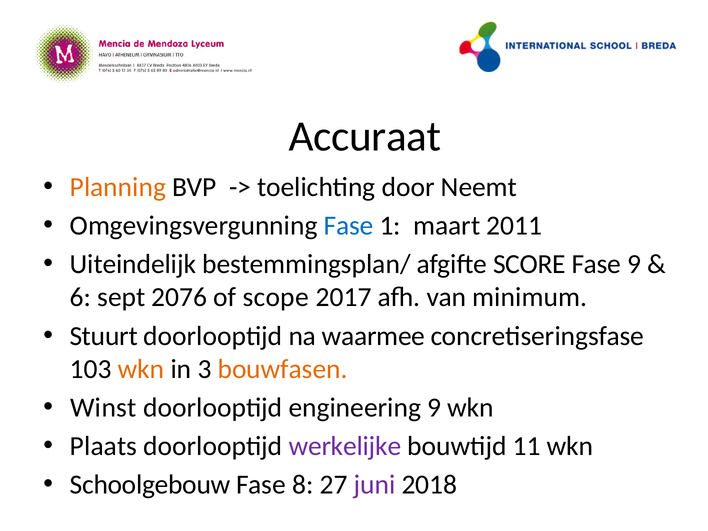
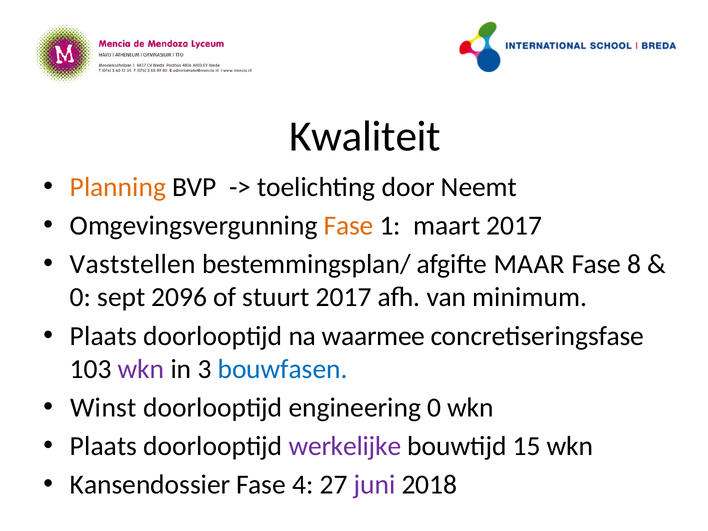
Accuraat: Accuraat -> Kwaliteit (365, 136)
Fase colour: blue -> orange (349, 226)
maart 2011: 2011 -> 2017 (514, 226)
Uiteindelijk: Uiteindelijk -> Vaststellen (133, 264)
SCORE: SCORE -> MAAR (529, 264)
Fase 9: 9 -> 8 (634, 264)
6: 6 -> 0 (80, 297)
2076: 2076 -> 2096 (179, 297)
scope: scope -> stuurt (276, 297)
Stuurt: Stuurt -> Plaats (103, 336)
wkn colour: orange -> purple (141, 369)
bouwfasen colour: orange -> blue (283, 369)
engineering 9: 9 -> 0 (434, 408)
11: 11 -> 15 (527, 446)
Schoolgebouw: Schoolgebouw -> Kansendossier (150, 485)
8: 8 -> 4 (303, 485)
